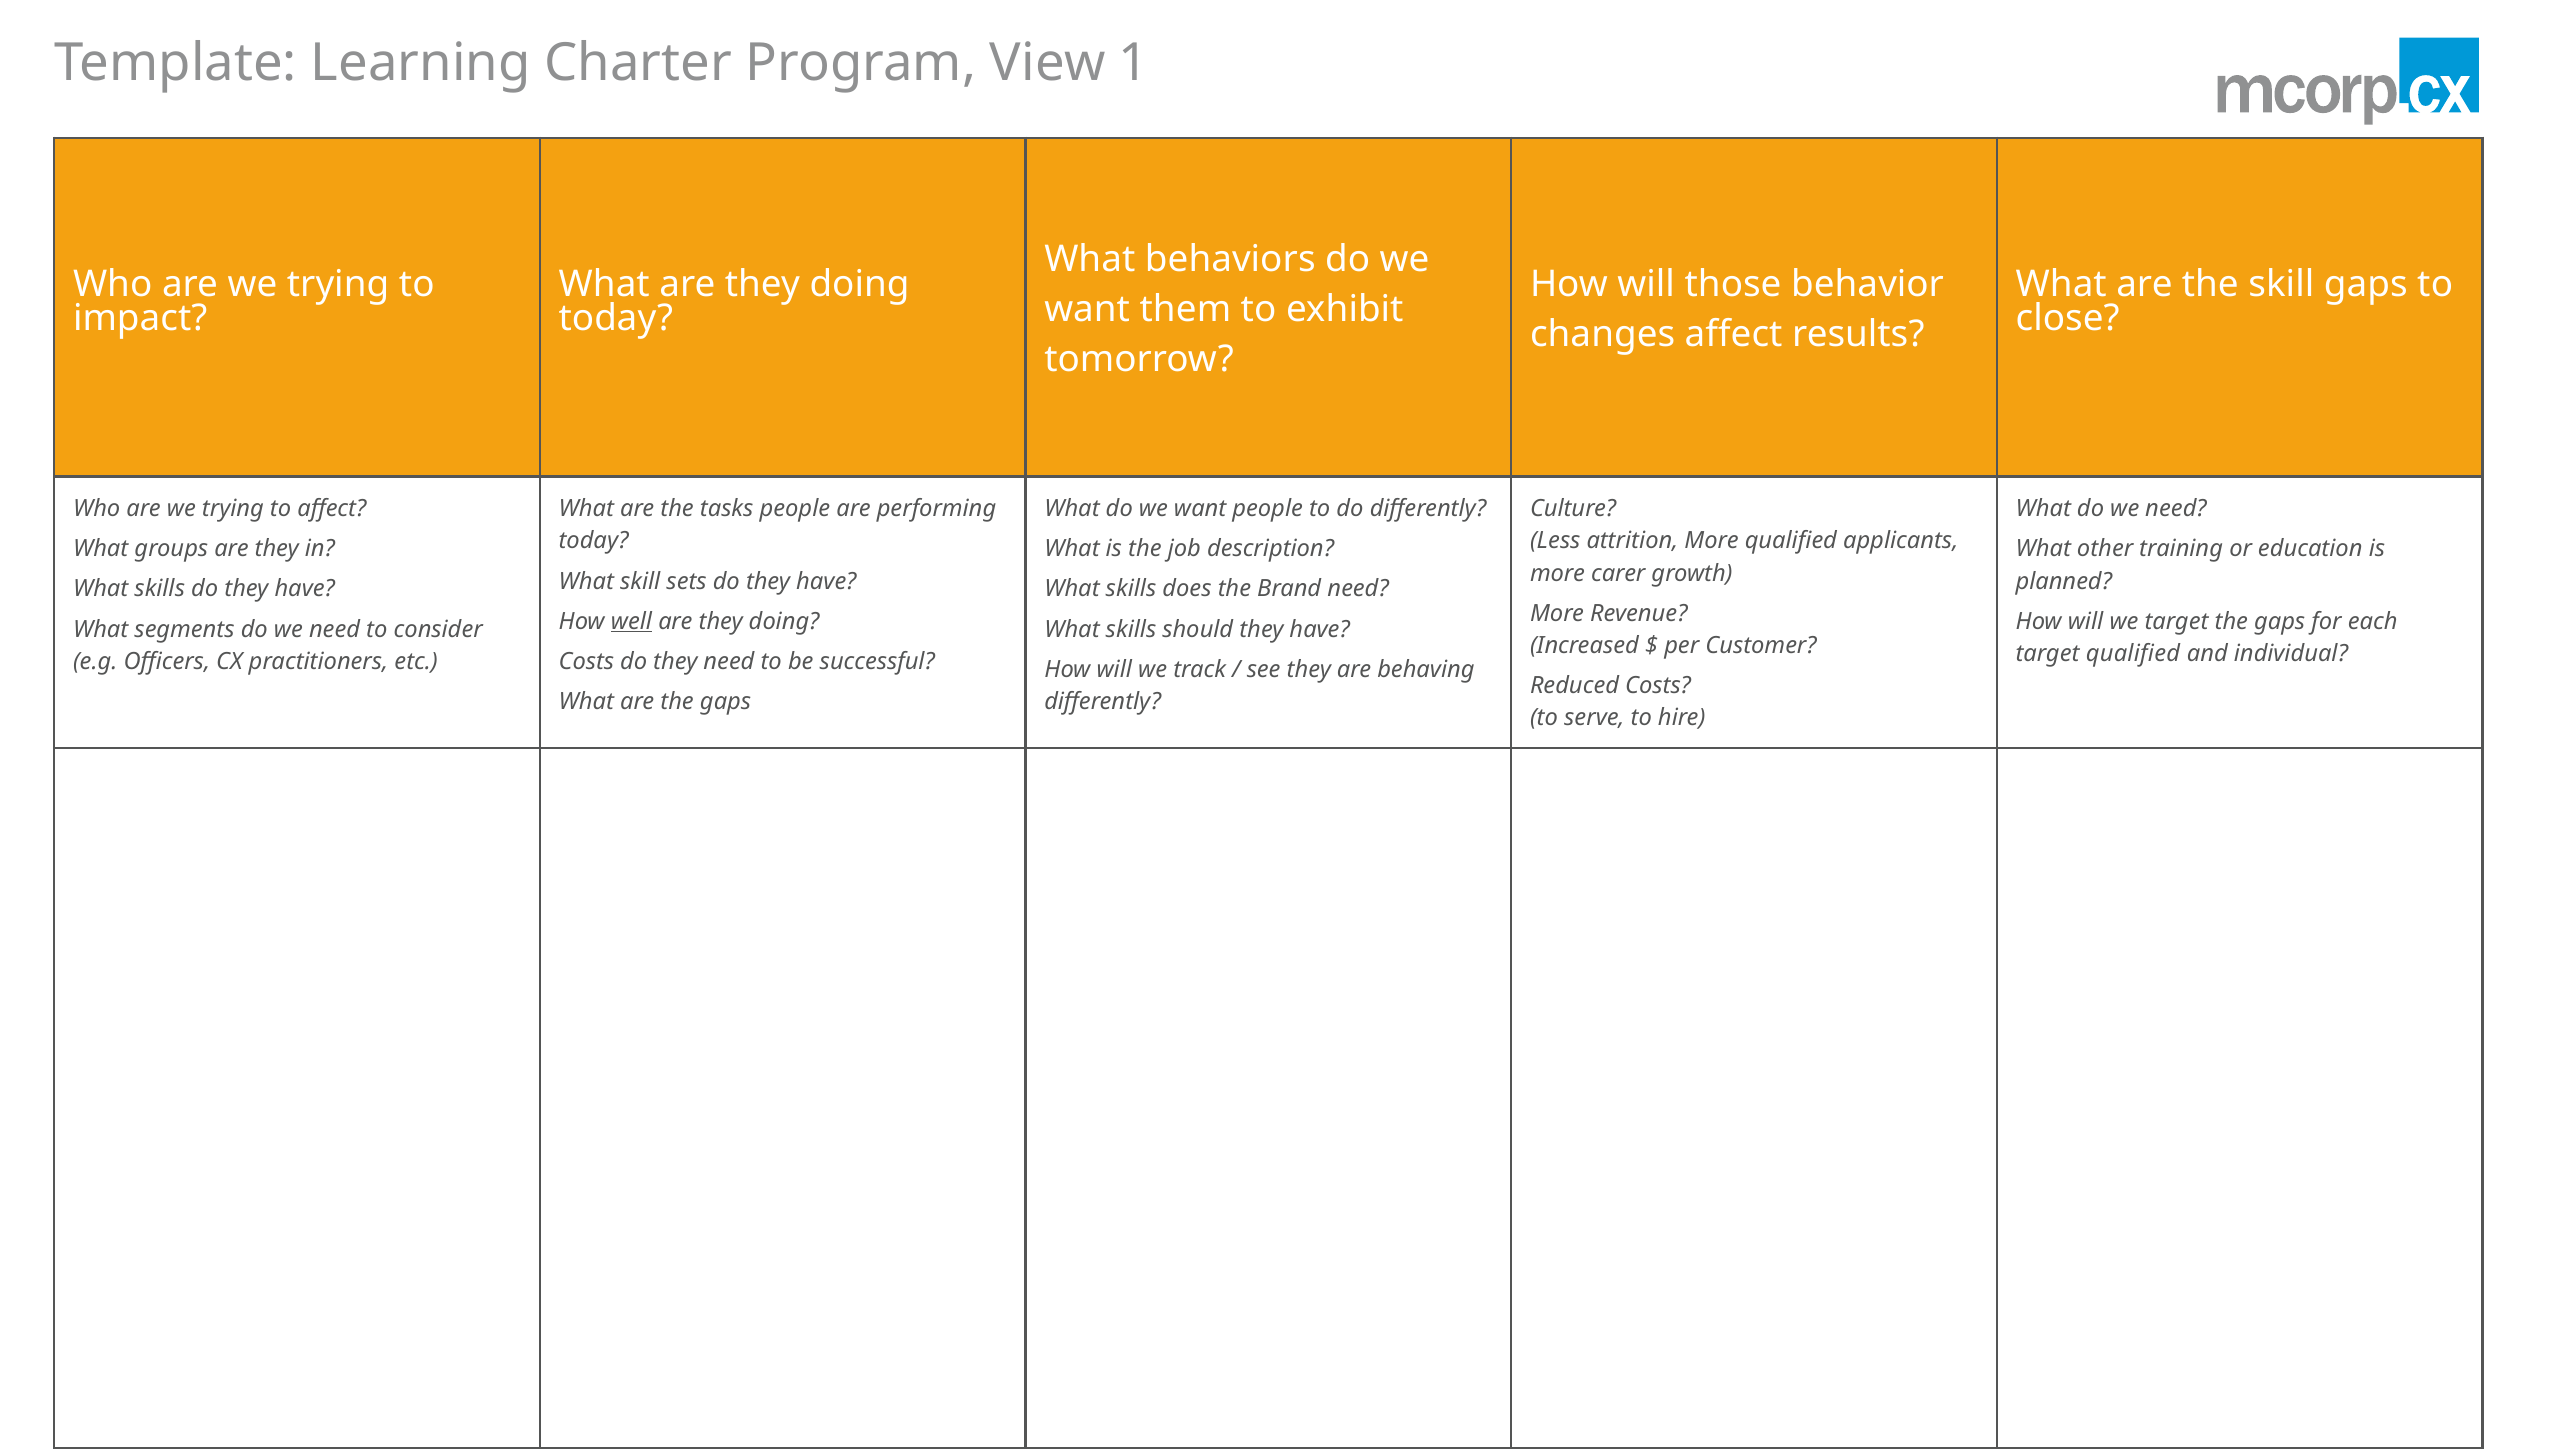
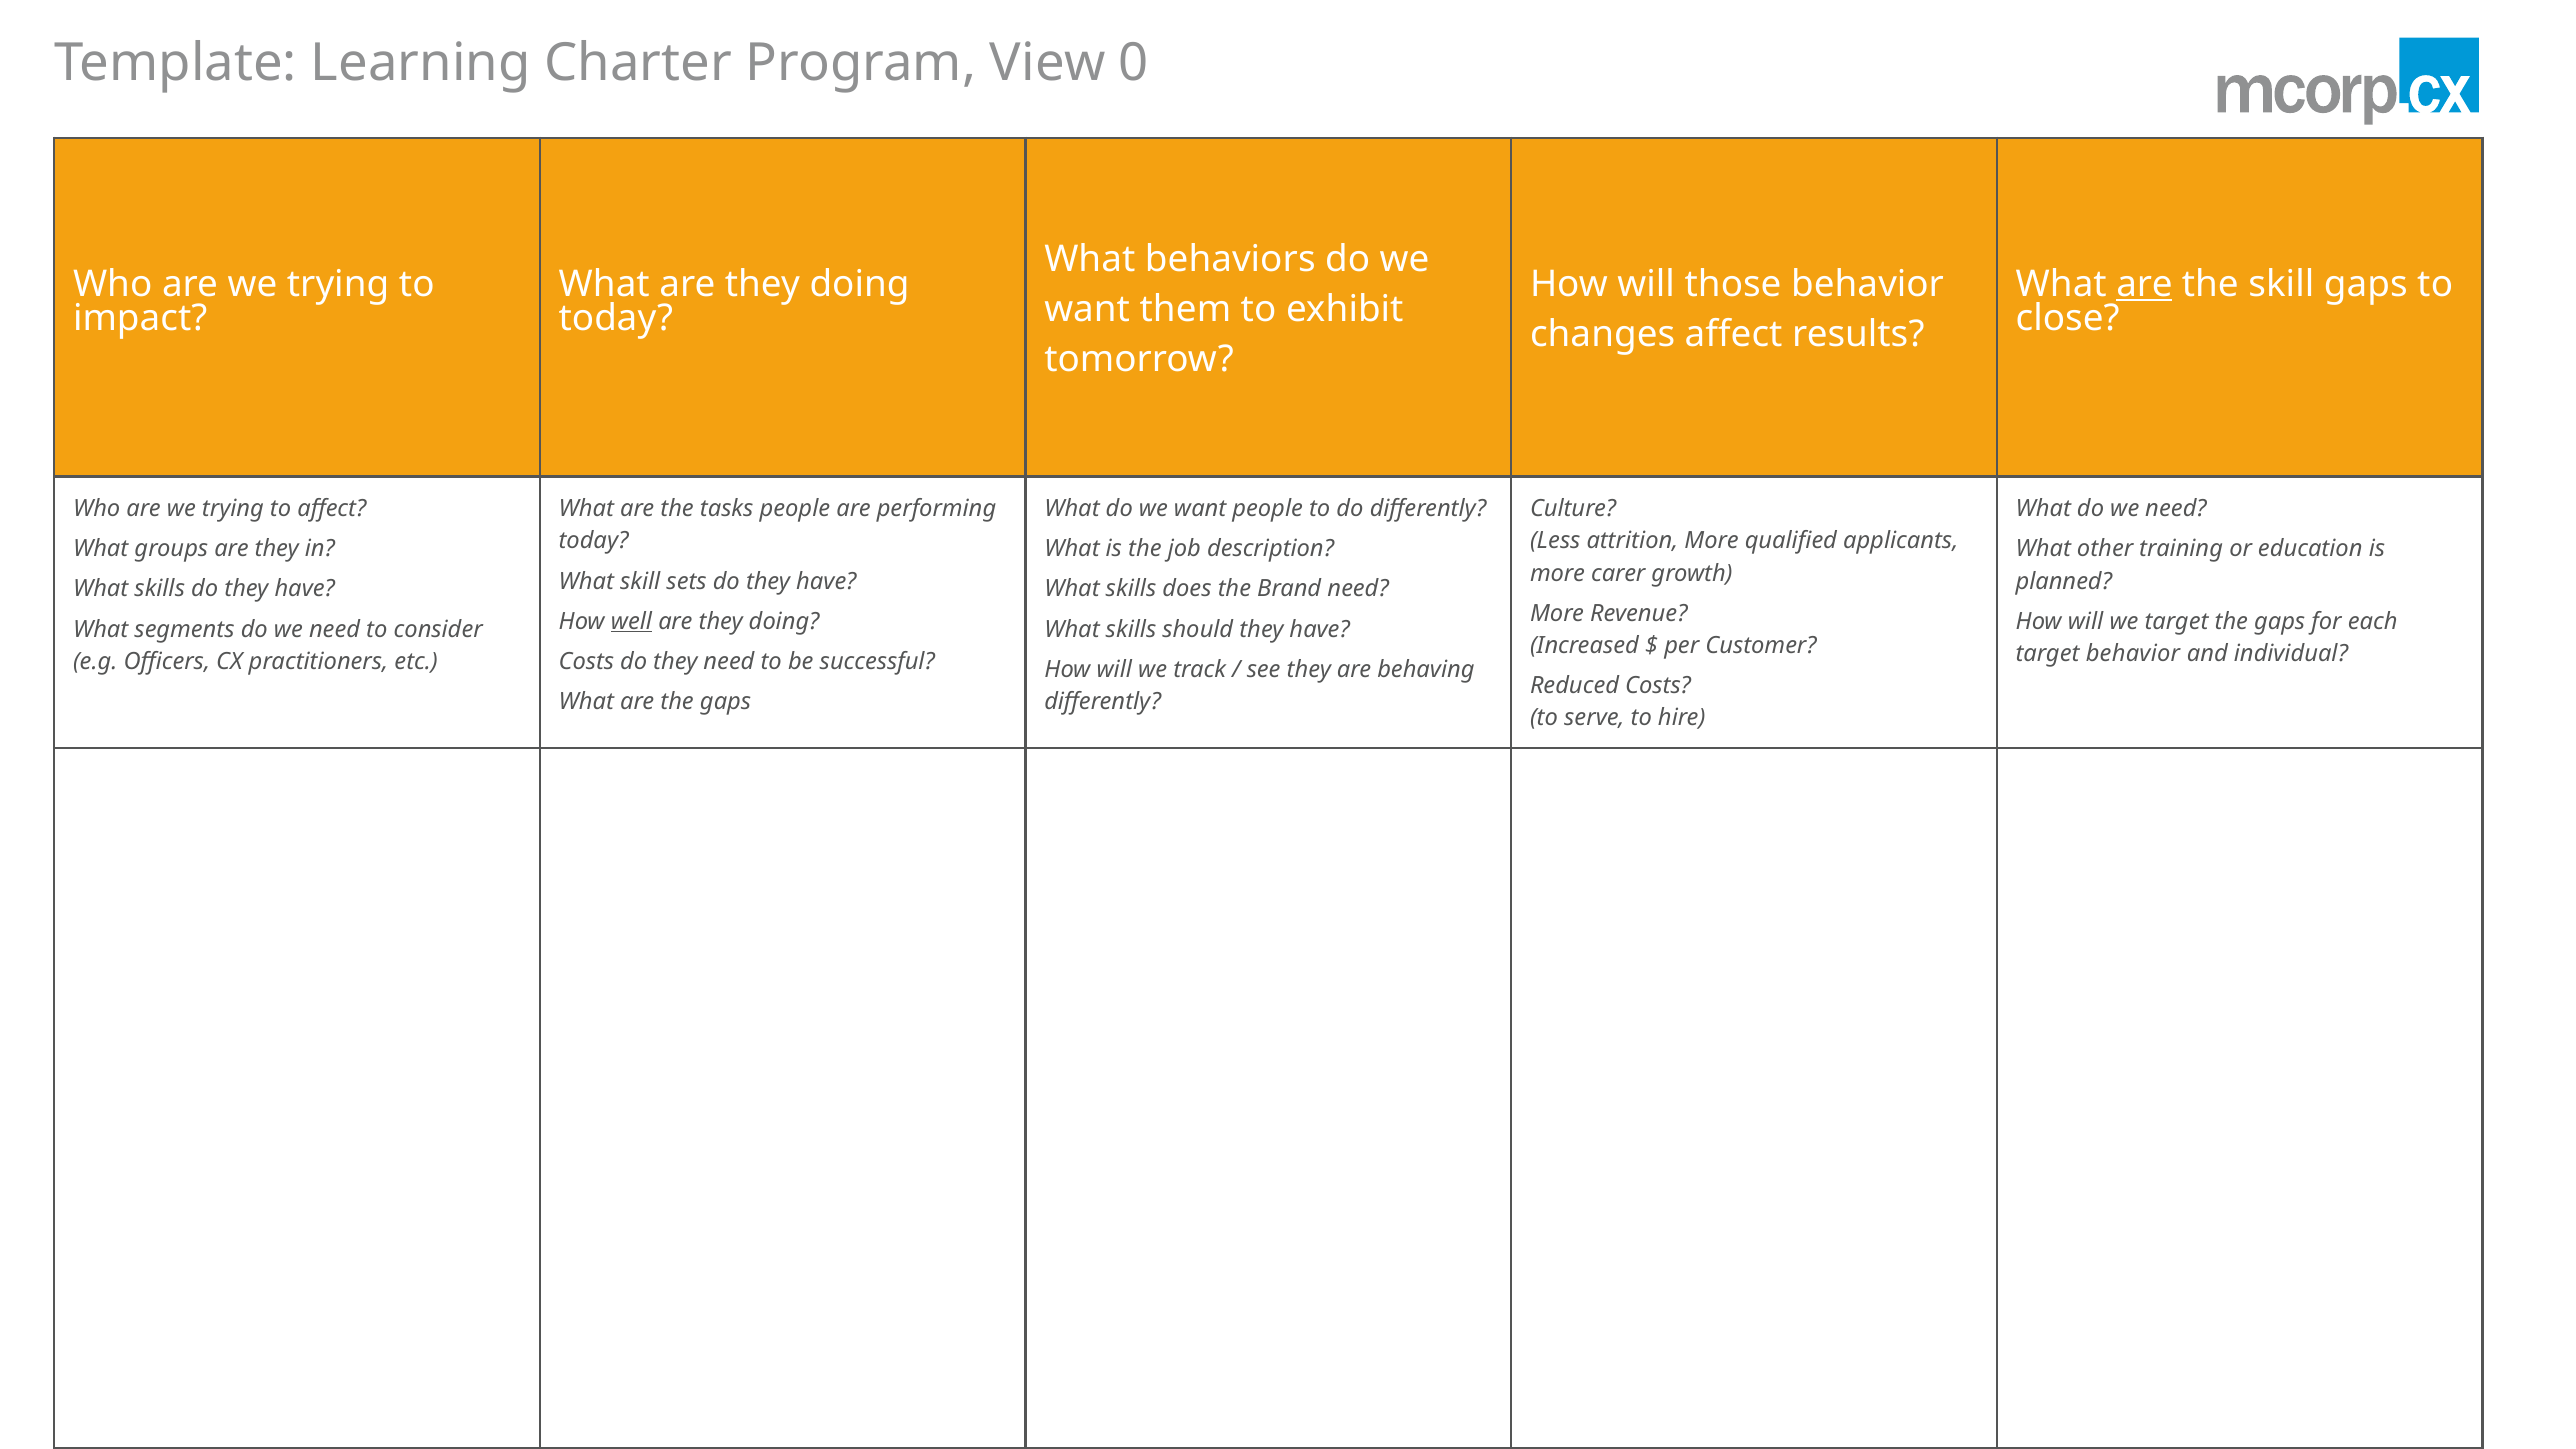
1: 1 -> 0 (1134, 63)
are underline: none -> present (2144, 284)
target qualified: qualified -> behavior (2133, 653)
